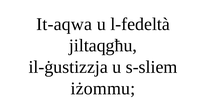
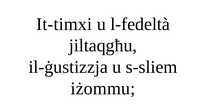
It-aqwa: It-aqwa -> It-timxi (64, 24)
